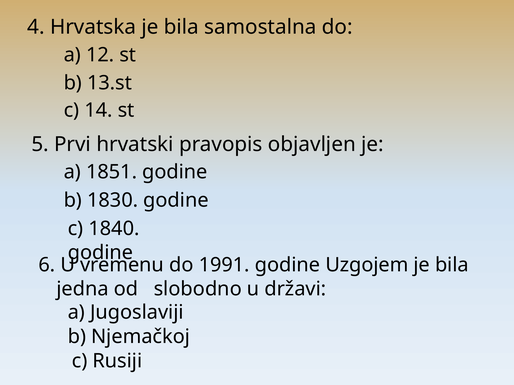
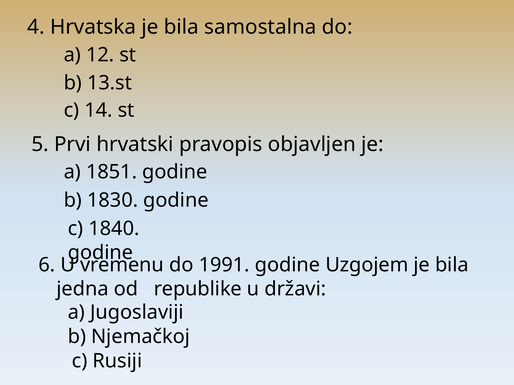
slobodno: slobodno -> republike (198, 289)
